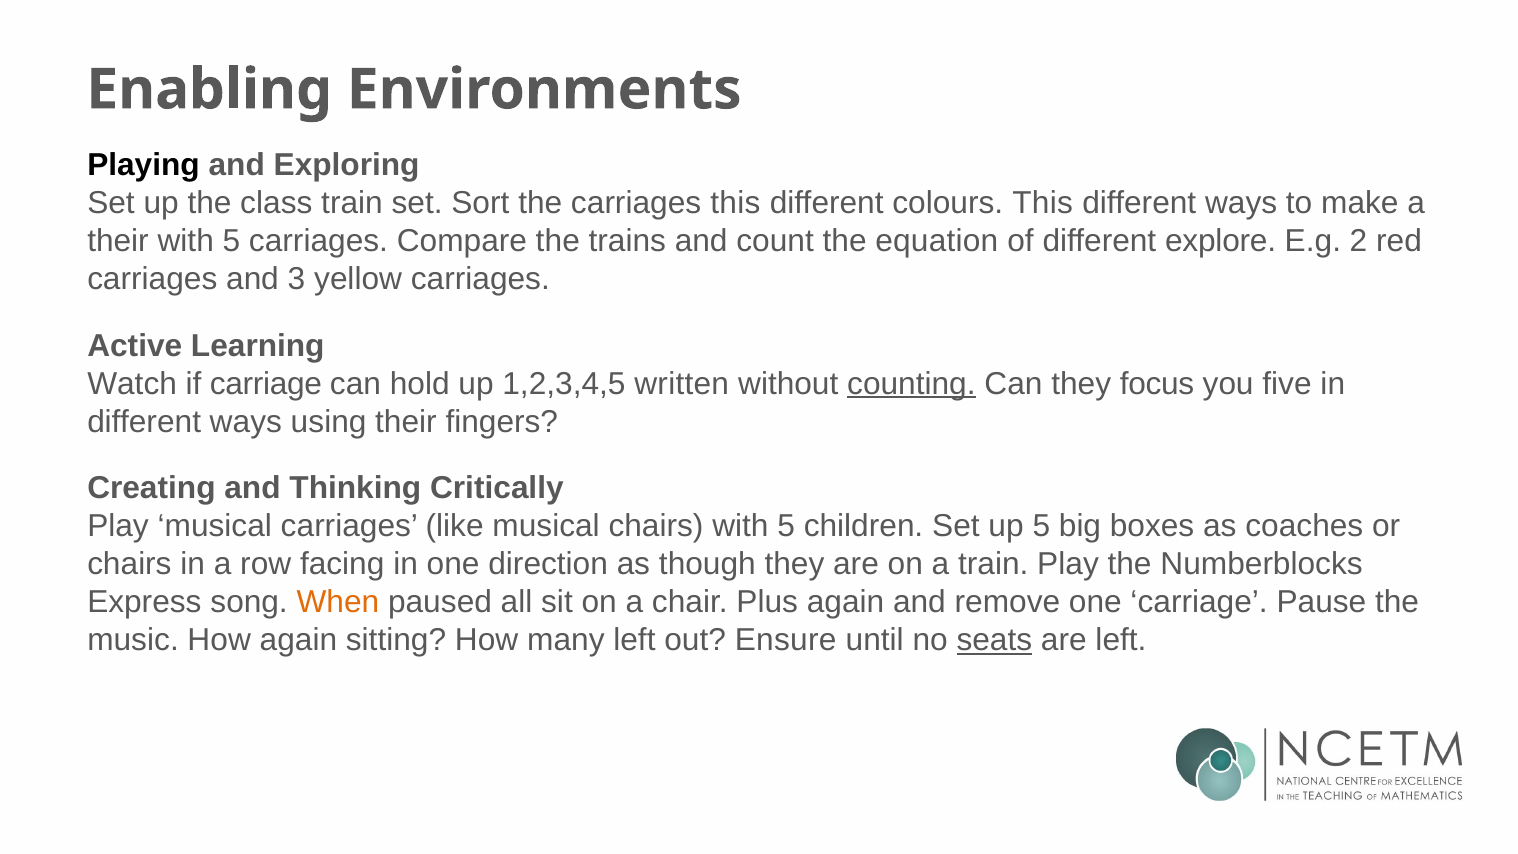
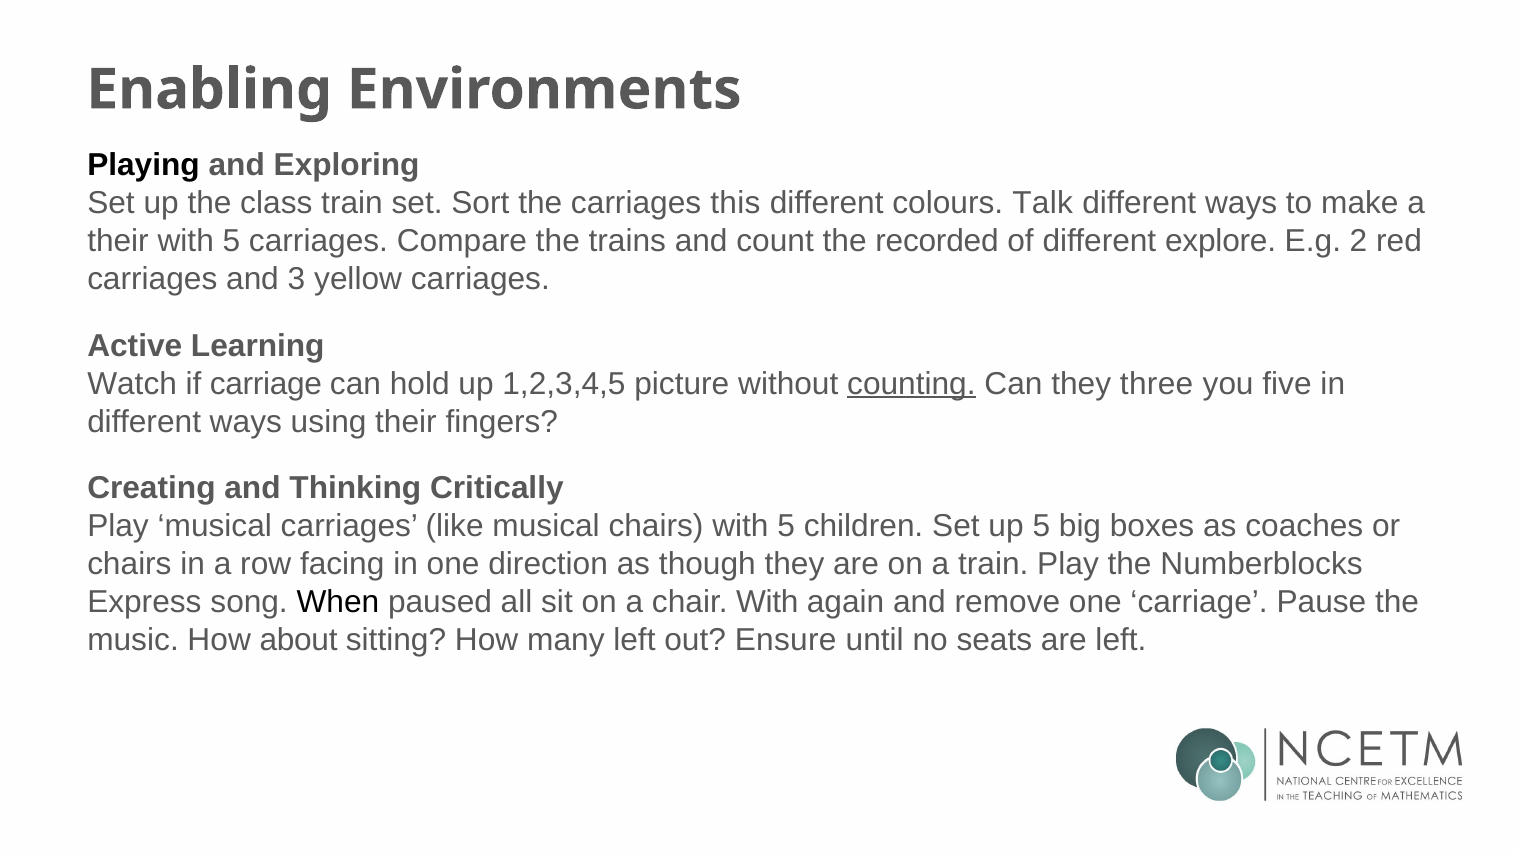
colours This: This -> Talk (1043, 203)
equation: equation -> recorded (937, 241)
written: written -> picture (682, 384)
focus: focus -> three (1157, 384)
When colour: orange -> black (338, 602)
chair Plus: Plus -> With (767, 602)
How again: again -> about (299, 640)
seats underline: present -> none (994, 640)
